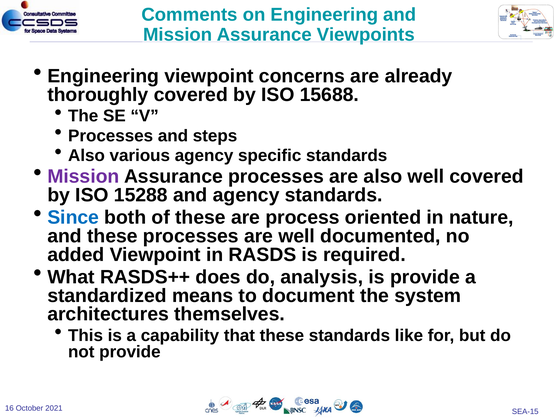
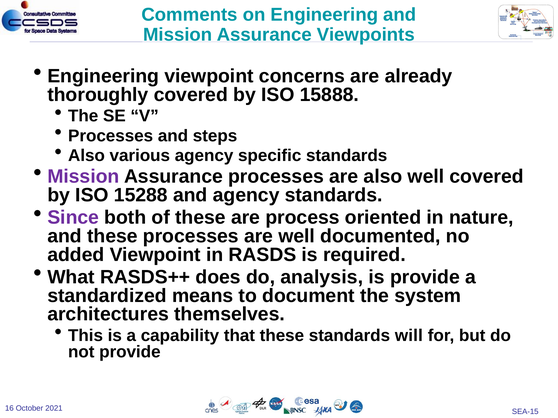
15688: 15688 -> 15888 (329, 95)
Since colour: blue -> purple (73, 218)
like: like -> will (409, 336)
